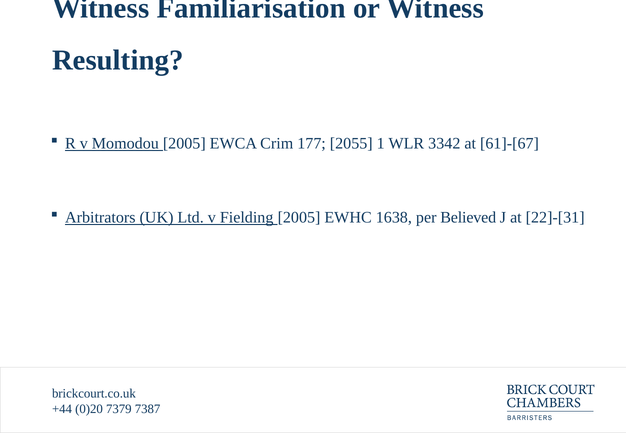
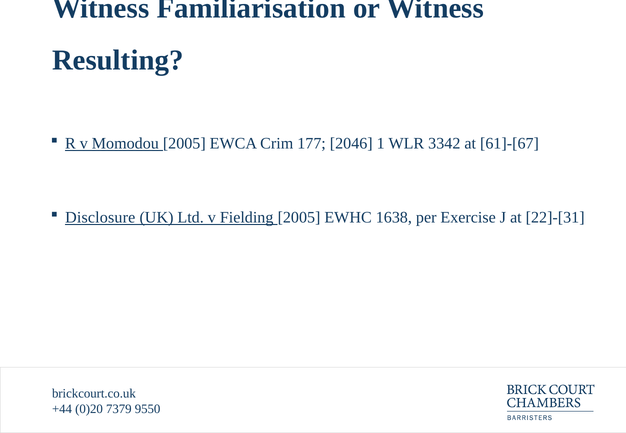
2055: 2055 -> 2046 (351, 144)
Arbitrators: Arbitrators -> Disclosure (100, 218)
Believed: Believed -> Exercise (468, 218)
7387: 7387 -> 9550 (148, 409)
